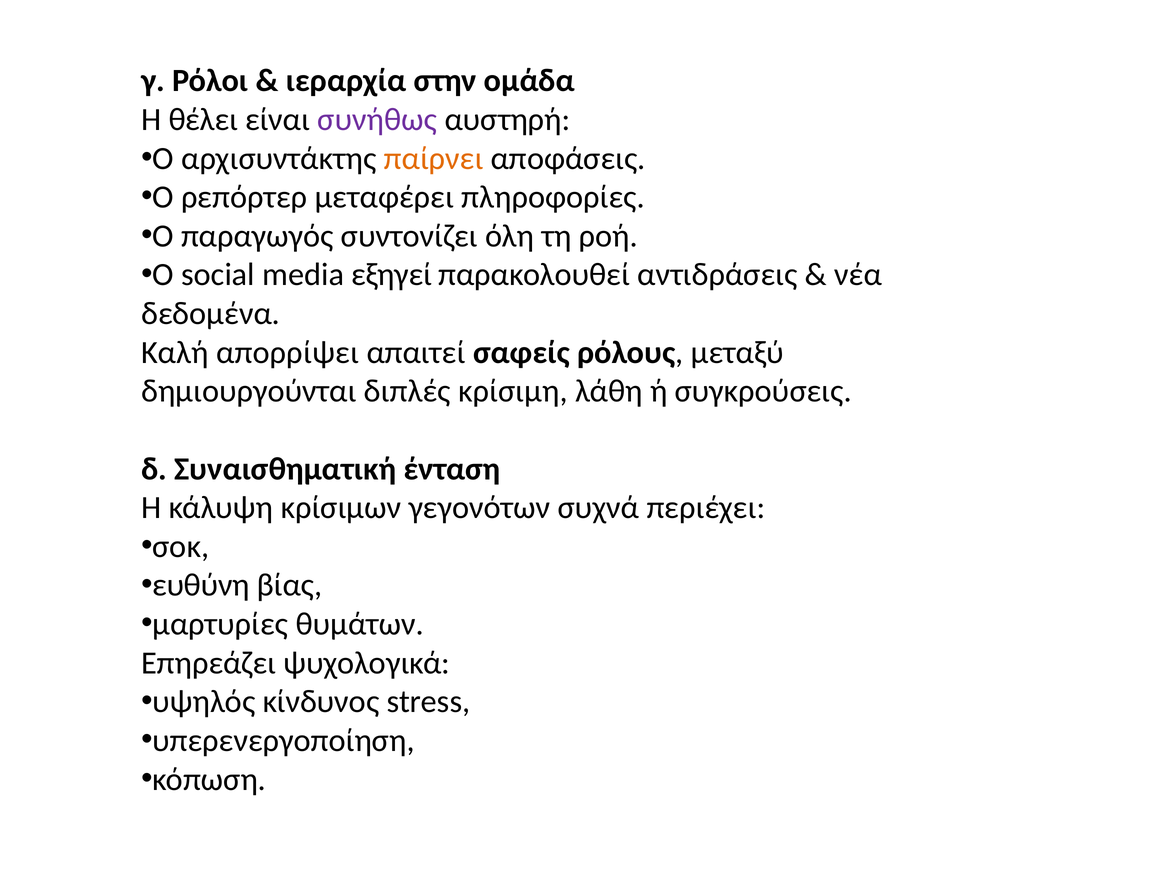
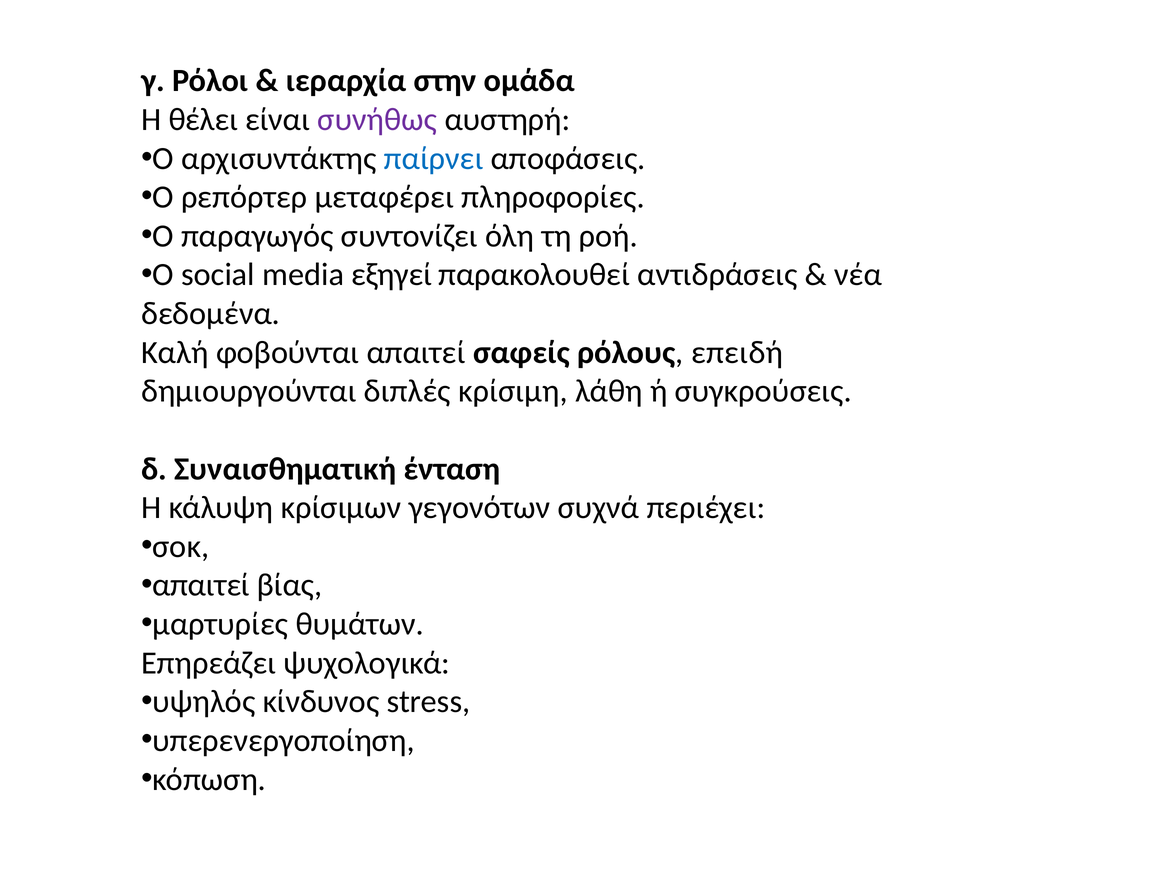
παίρνει colour: orange -> blue (434, 158)
απορρίψει: απορρίψει -> φοβούνται (288, 353)
μεταξύ: μεταξύ -> επειδή (737, 353)
ευθύνη: ευθύνη -> απαιτεί (201, 586)
